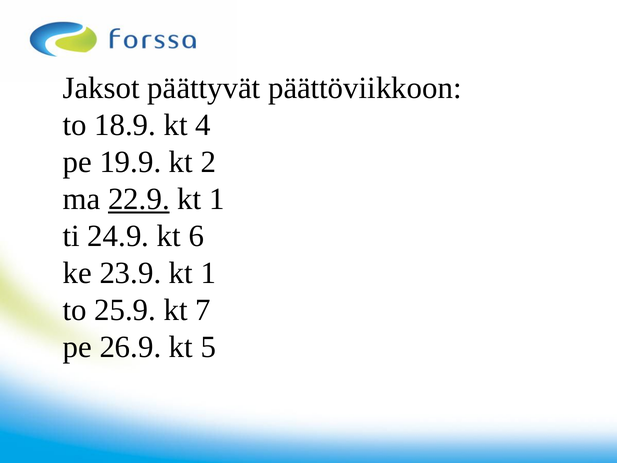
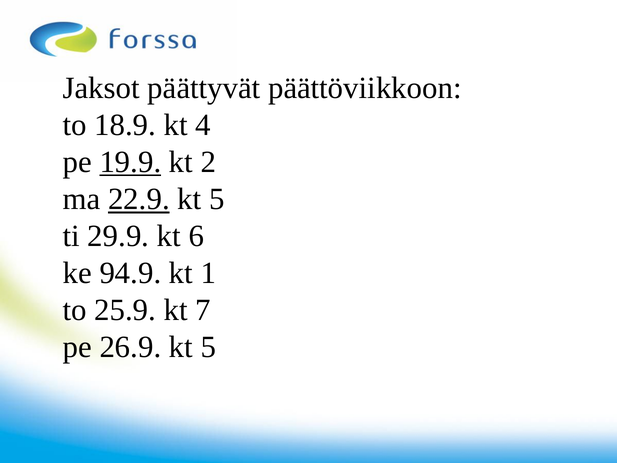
19.9 underline: none -> present (130, 162)
1: 1 -> 5 (217, 199)
24.9: 24.9 -> 29.9 (118, 236)
23.9: 23.9 -> 94.9 (130, 273)
